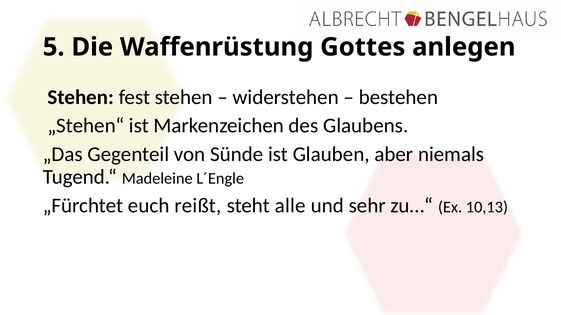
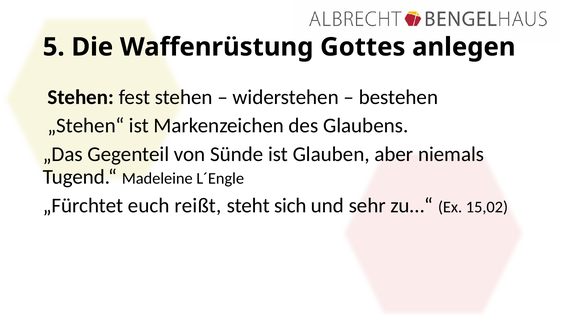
alle: alle -> sich (290, 206)
10,13: 10,13 -> 15,02 (487, 207)
